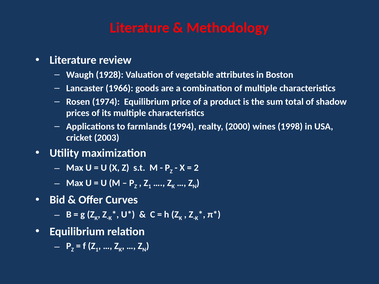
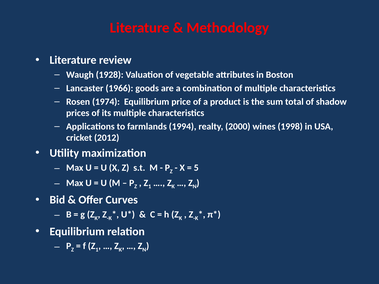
2003: 2003 -> 2012 (107, 138)
2: 2 -> 5 (196, 168)
